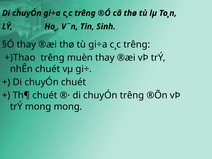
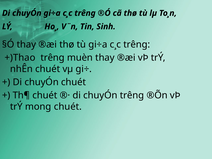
mong mong: mong -> chuét (68, 107)
